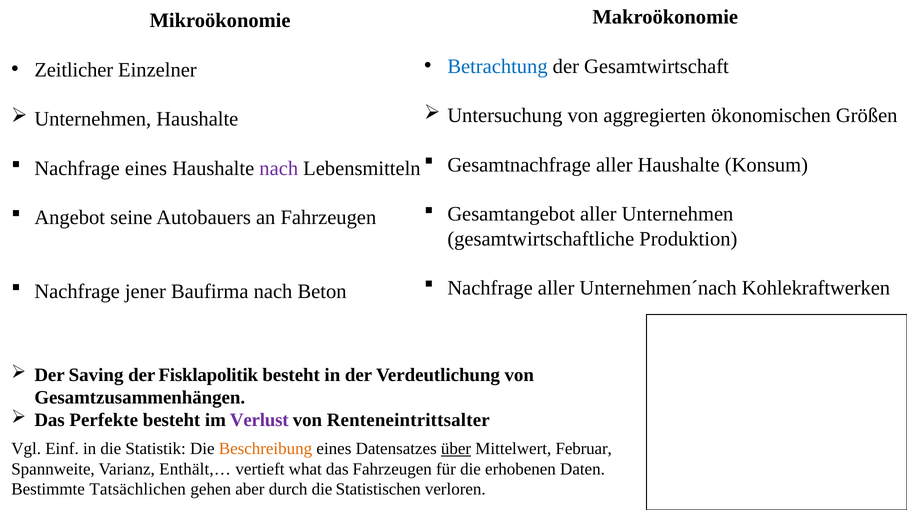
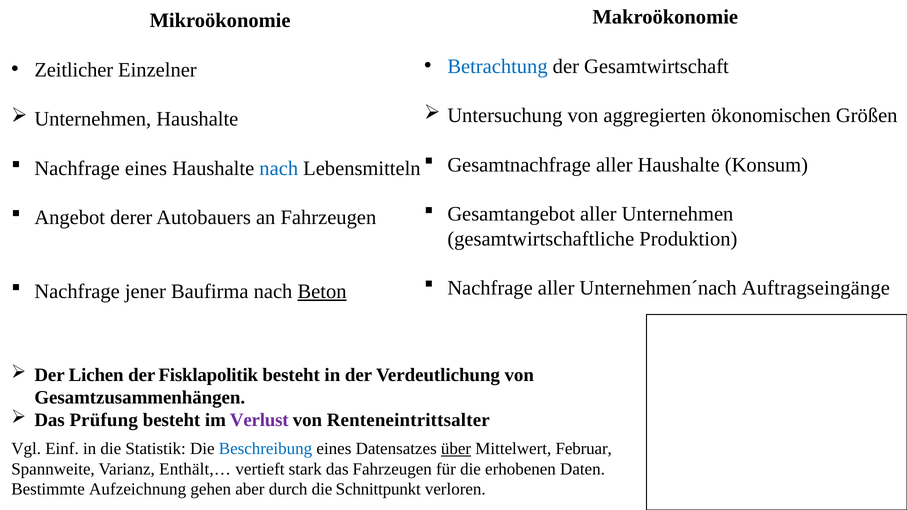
nach colour: purple -> blue (279, 168)
seine: seine -> derer (131, 218)
Kohlekraftwerken: Kohlekraftwerken -> Auftragseingänge (816, 288)
Beton underline: none -> present (322, 292)
Saving: Saving -> Lichen (96, 375)
Perfekte: Perfekte -> Prüfung (104, 420)
Beschreibung colour: orange -> blue (265, 449)
what: what -> stark (305, 469)
Tatsächlichen: Tatsächlichen -> Aufzeichnung (138, 489)
Statistischen: Statistischen -> Schnittpunkt (378, 489)
